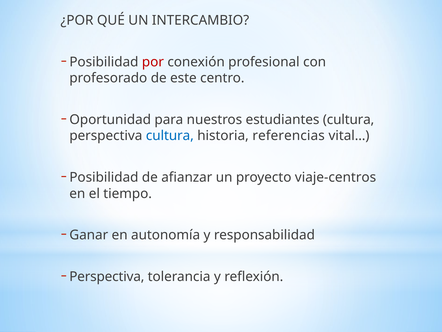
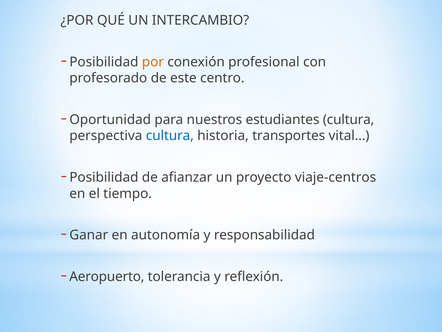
por colour: red -> orange (153, 62)
referencias: referencias -> transportes (289, 136)
Perspectiva: Perspectiva -> Aeropuerto (107, 276)
